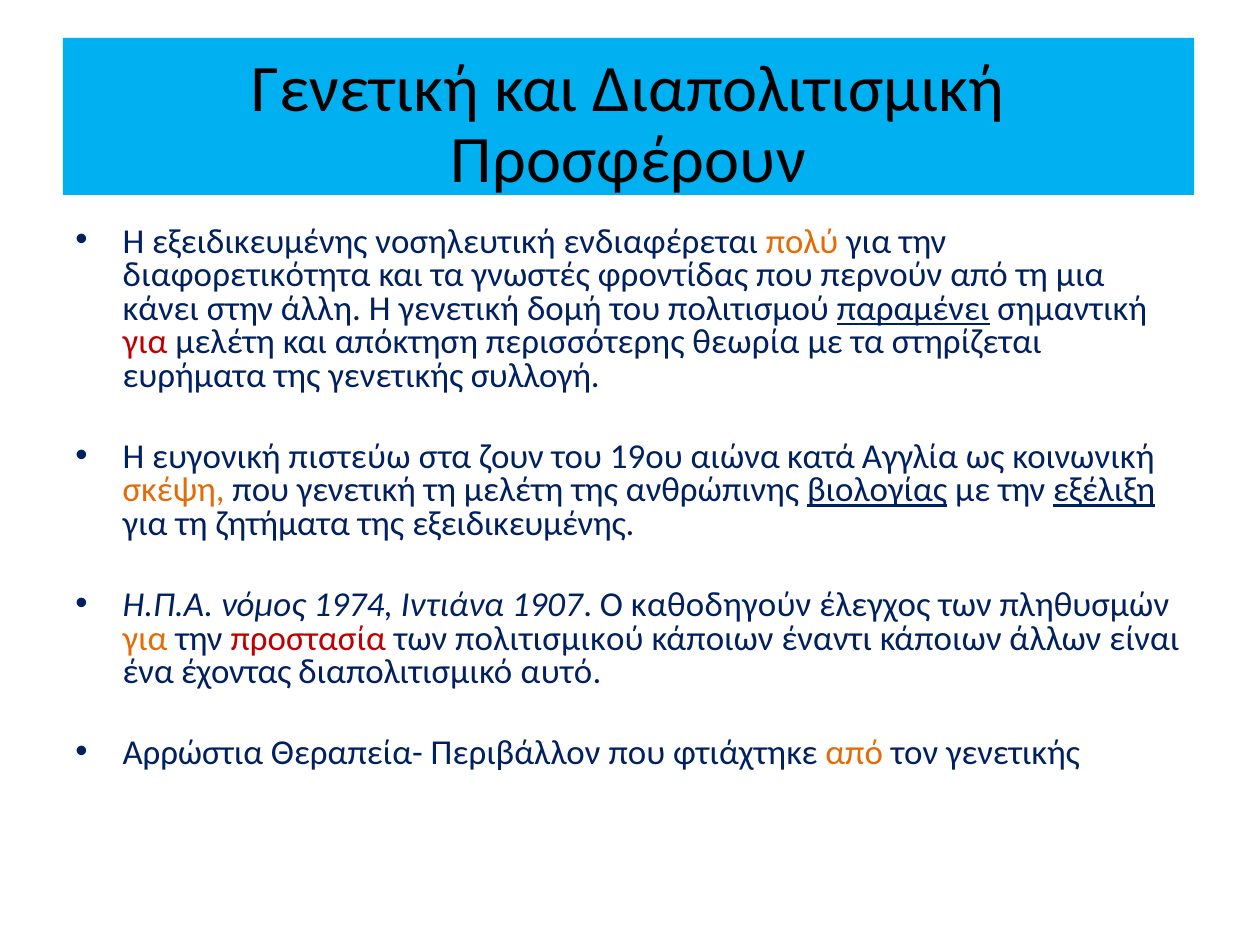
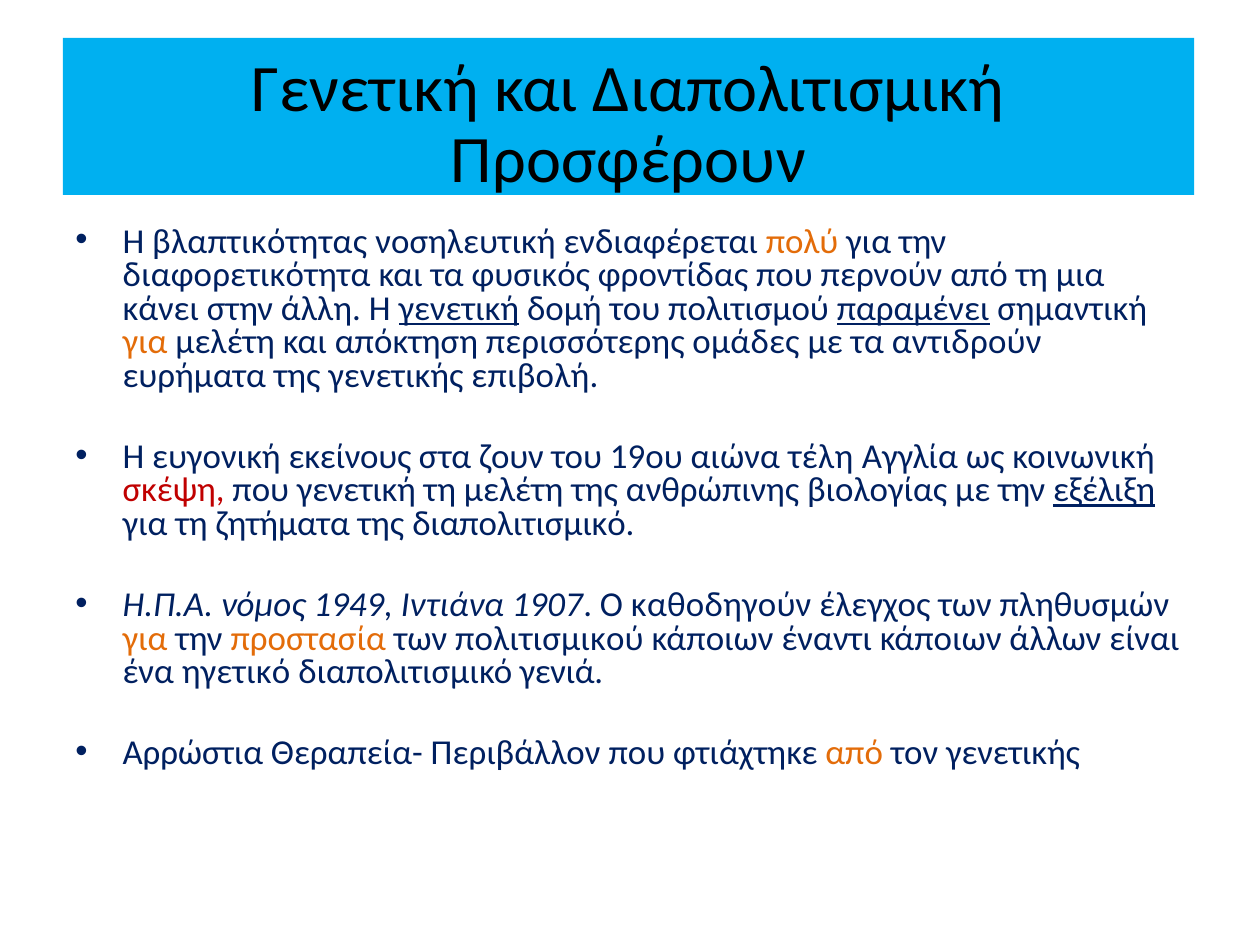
Η εξειδικευμένης: εξειδικευμένης -> βλαπτικότητας (260, 242)
γνωστές: γνωστές -> φυσικός (531, 275)
γενετική underline: none -> present (459, 309)
για colour: red -> orange (145, 342)
θεωρία: θεωρία -> ομάδες (746, 342)
στηρίζεται: στηρίζεται -> αντιδρούν (967, 342)
συλλογή: συλλογή -> επιβολή (535, 376)
πιστεύω: πιστεύω -> εκείνους (350, 457)
κατά: κατά -> τέλη (821, 457)
σκέψη colour: orange -> red (174, 490)
βιολογίας underline: present -> none (877, 490)
της εξειδικευμένης: εξειδικευμένης -> διαπολιτισμικό (523, 524)
1974: 1974 -> 1949 (353, 605)
προστασία colour: red -> orange (308, 638)
έχοντας: έχοντας -> ηγετικό (236, 672)
αυτό: αυτό -> γενιά (561, 672)
